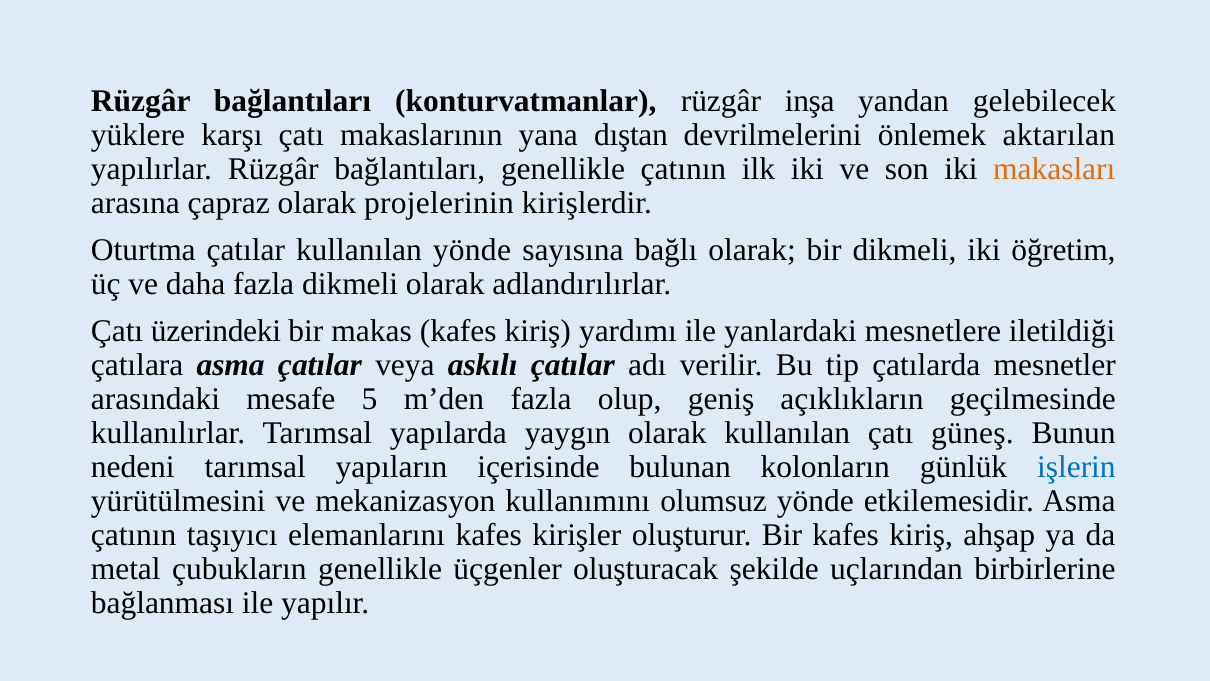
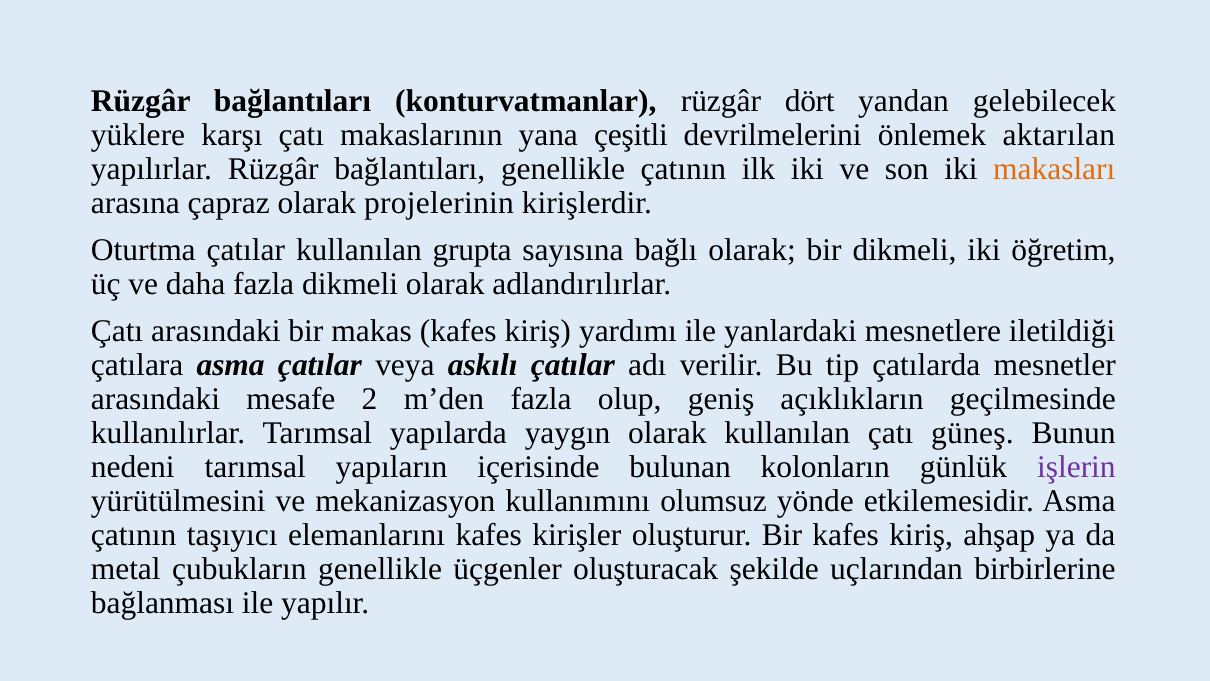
inşa: inşa -> dört (810, 101)
dıştan: dıştan -> çeşitli (631, 135)
kullanılan yönde: yönde -> grupta (472, 250)
Çatı üzerindeki: üzerindeki -> arasındaki (216, 330)
5: 5 -> 2 (370, 398)
işlerin colour: blue -> purple (1076, 466)
